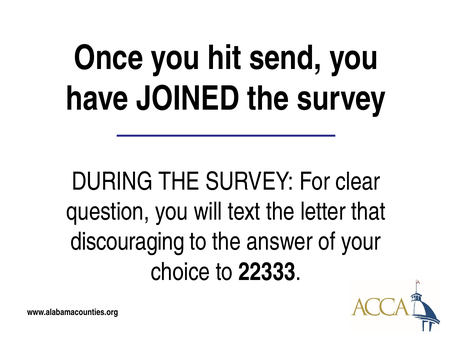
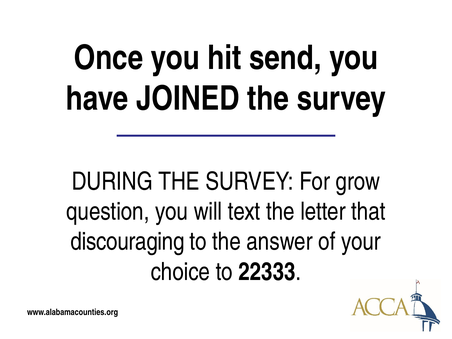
clear: clear -> grow (358, 181)
